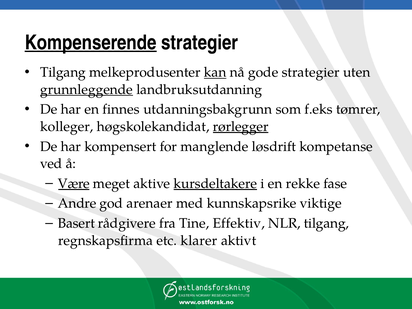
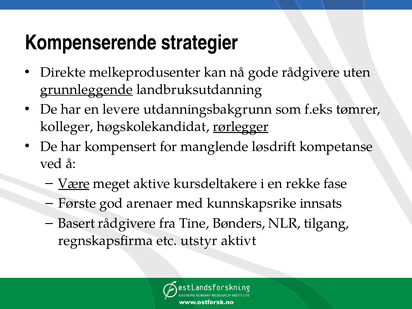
Kompenserende underline: present -> none (91, 43)
Tilgang: Tilgang -> Direkte (63, 72)
kan underline: present -> none (215, 72)
gode strategier: strategier -> rådgivere (311, 72)
finnes: finnes -> levere (121, 109)
kursdeltakere underline: present -> none (215, 184)
Andre: Andre -> Første (77, 203)
viktige: viktige -> innsats (321, 203)
Effektiv: Effektiv -> Bønders (239, 223)
klarer: klarer -> utstyr (199, 241)
